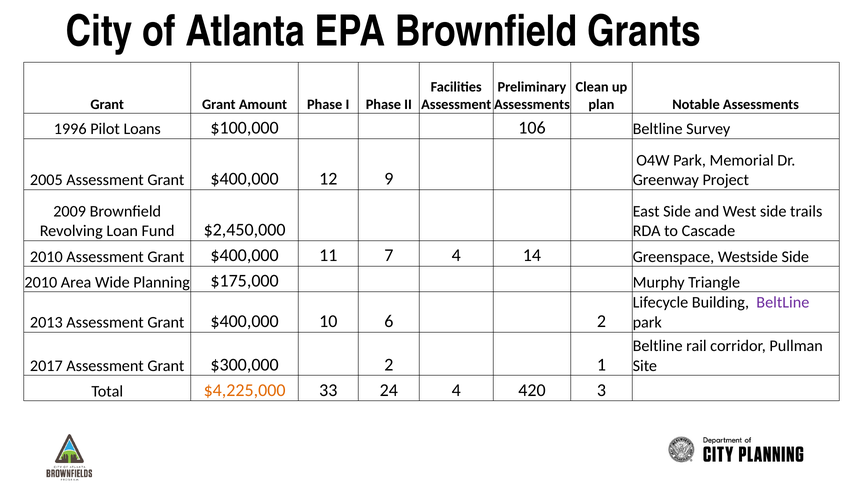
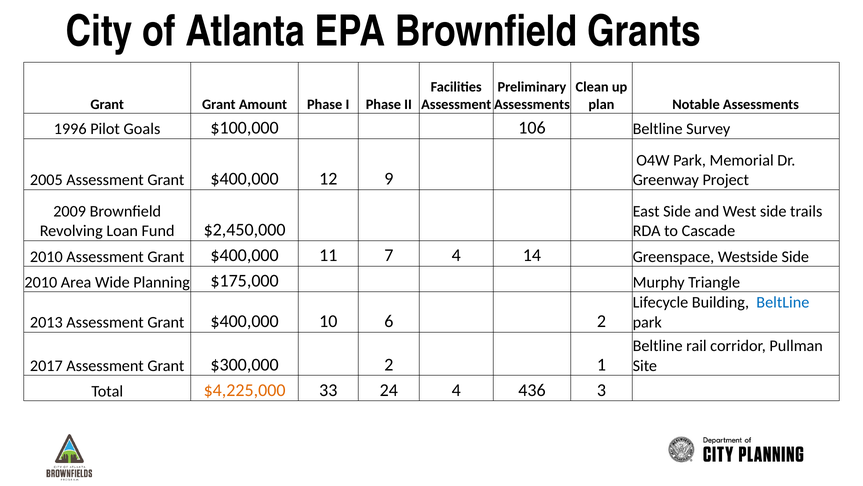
Loans: Loans -> Goals (142, 129)
BeltLine colour: purple -> blue (783, 302)
420: 420 -> 436 (532, 390)
